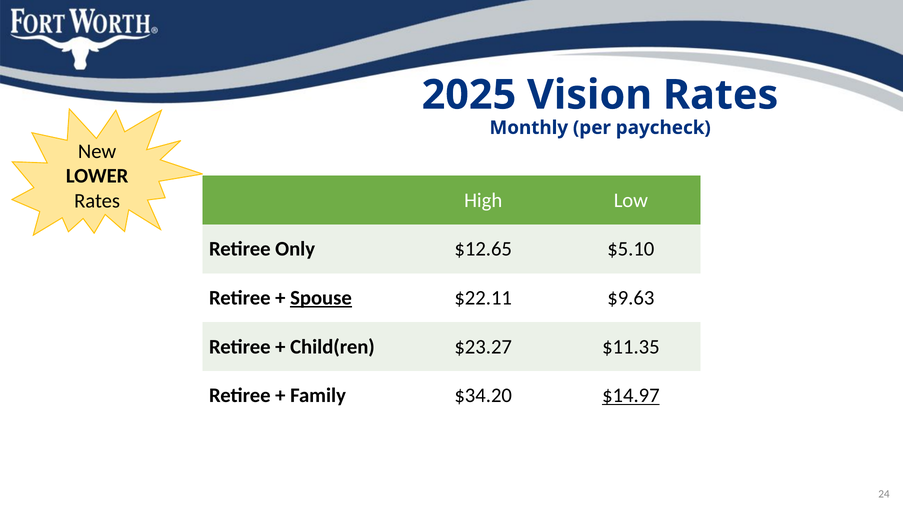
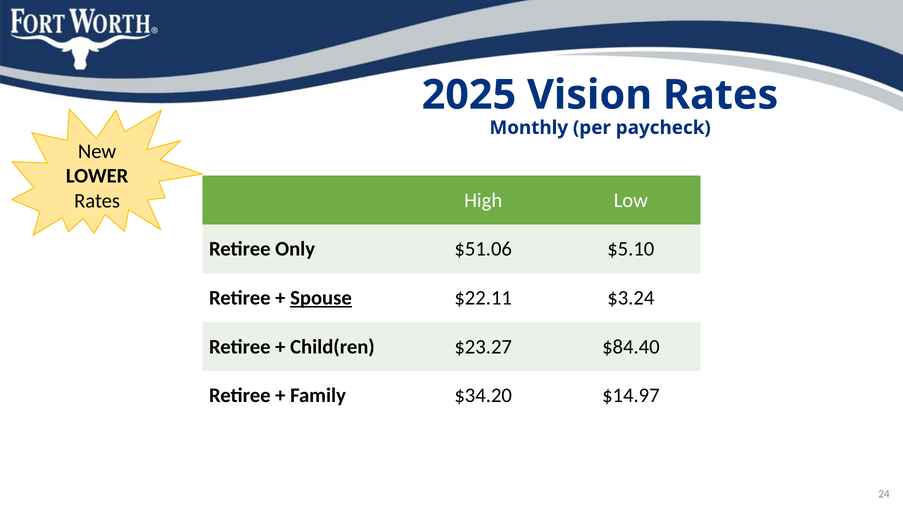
$12.65: $12.65 -> $51.06 (483, 249)
$9.63: $9.63 -> $3.24 (631, 298)
$11.35: $11.35 -> $84.40 (631, 347)
$14.97 underline: present -> none (631, 395)
